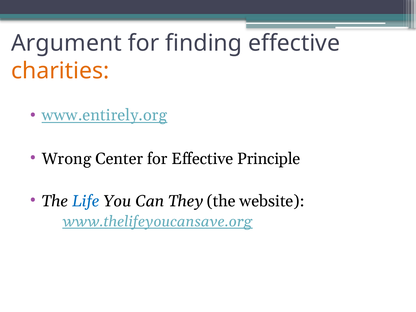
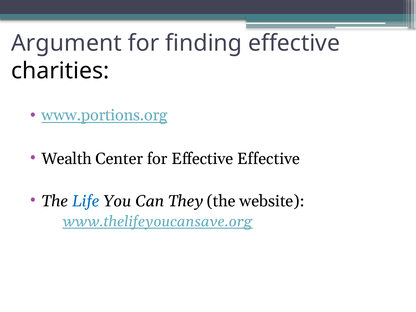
charities colour: orange -> black (60, 71)
www.entirely.org: www.entirely.org -> www.portions.org (104, 115)
Wrong: Wrong -> Wealth (67, 159)
Effective Principle: Principle -> Effective (269, 159)
